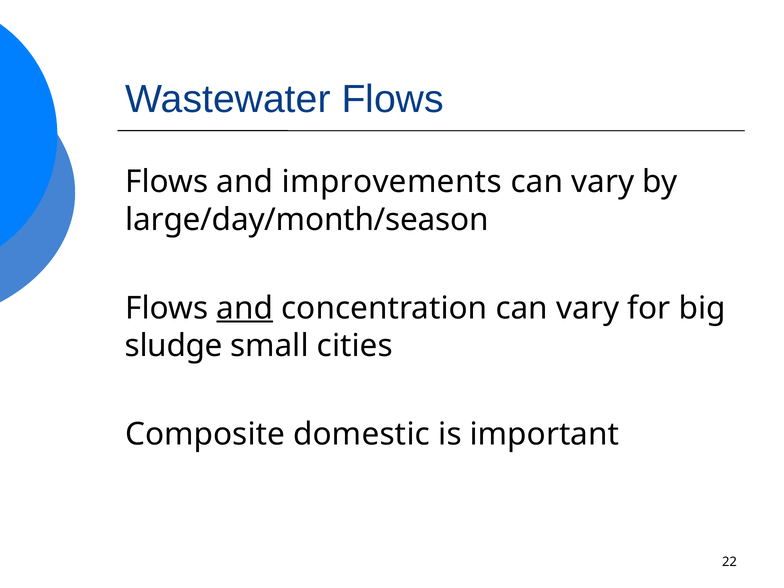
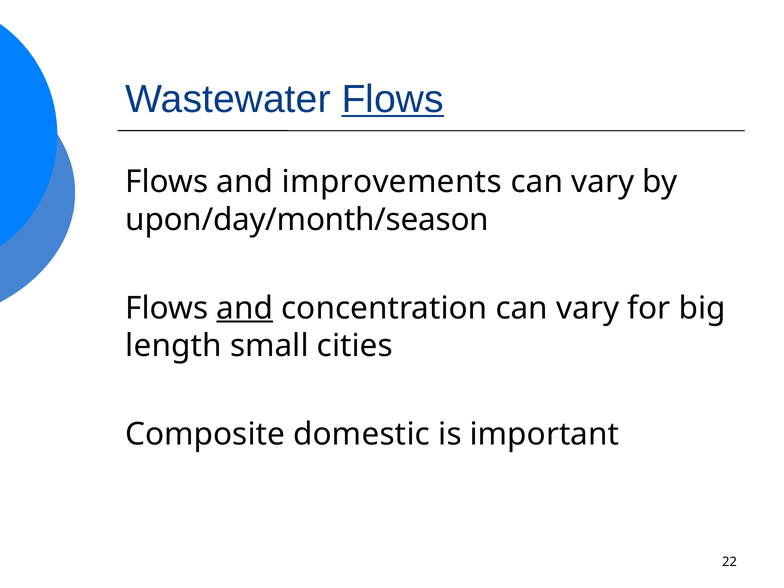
Flows underline: none -> present (393, 99)
large/day/month/season: large/day/month/season -> upon/day/month/season (307, 220)
sludge: sludge -> length (174, 346)
